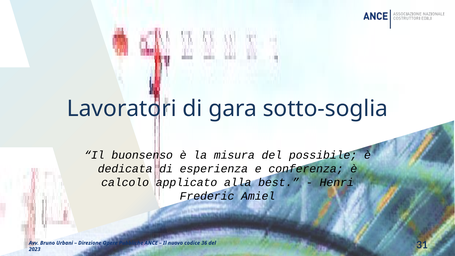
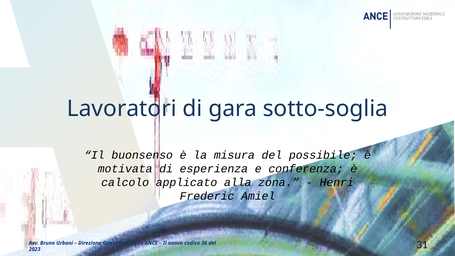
dedicata: dedicata -> motivata (125, 169)
best: best -> zona (279, 182)
